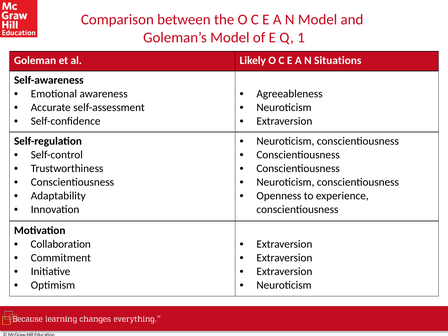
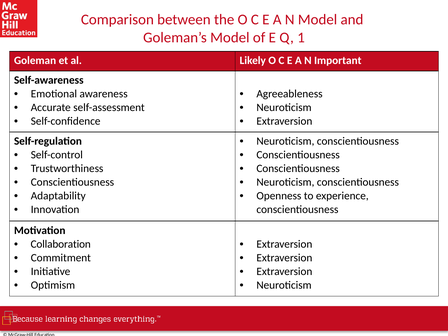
Situations: Situations -> Important (338, 60)
